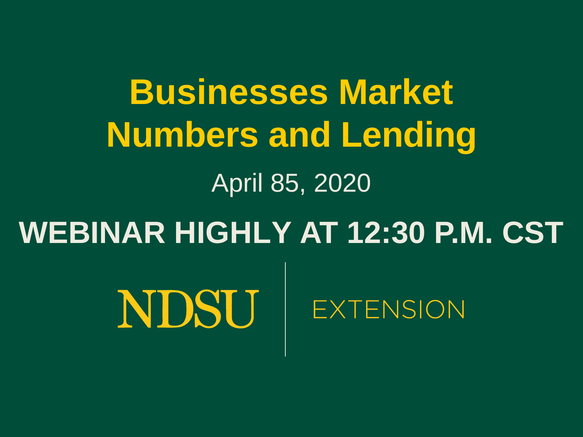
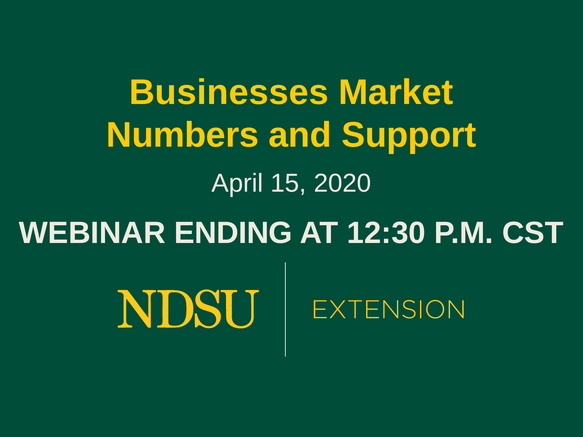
Lending: Lending -> Support (409, 135)
85: 85 -> 15 (288, 184)
HIGHLY: HIGHLY -> ENDING (233, 233)
